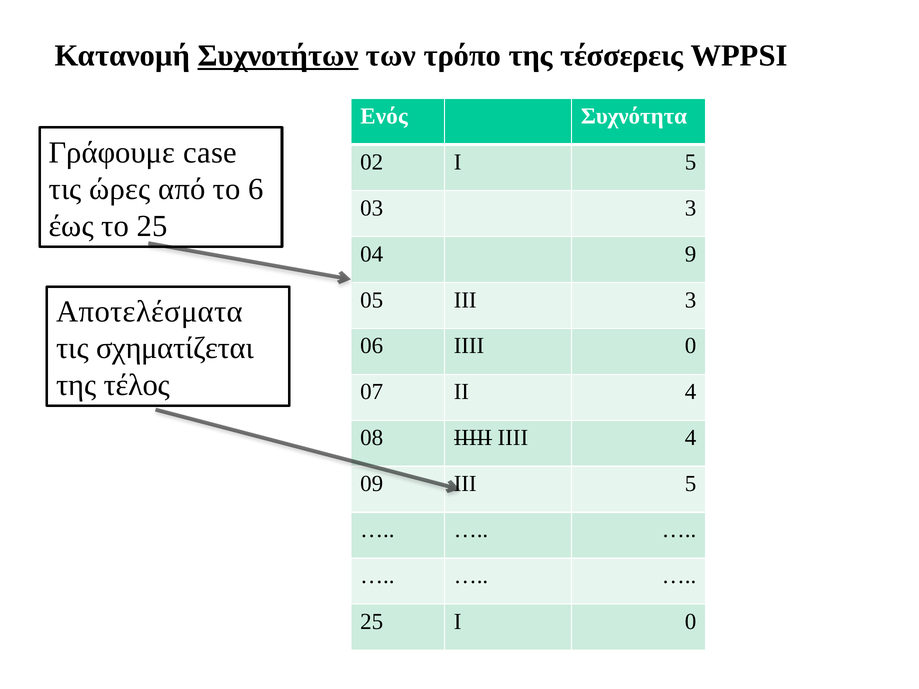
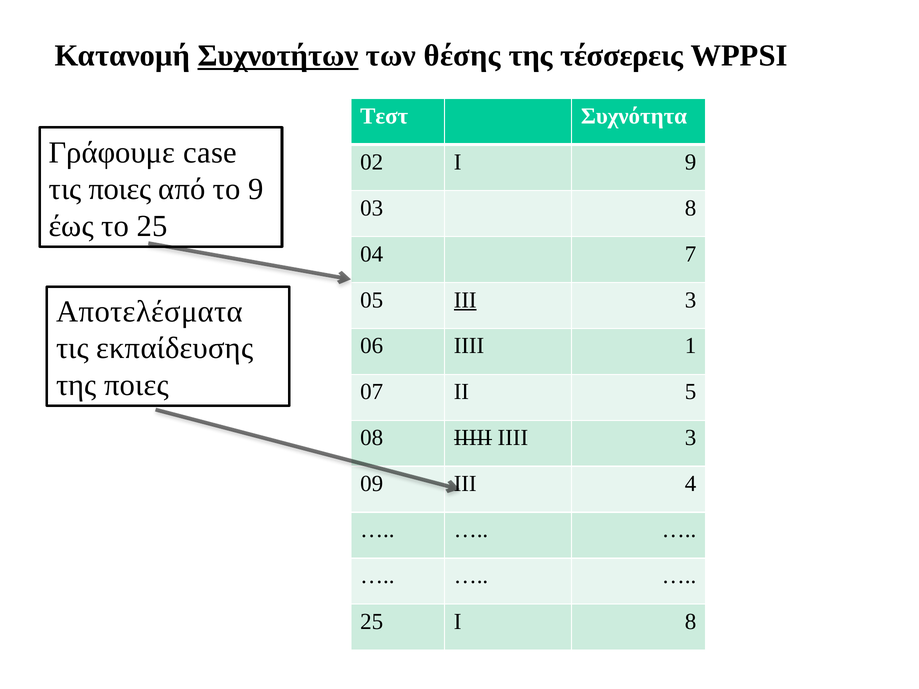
τρόπο: τρόπο -> θέσης (462, 56)
Ενός: Ενός -> Τεστ (384, 116)
Ι 5: 5 -> 9 (691, 162)
τις ώρες: ώρες -> ποιες (120, 189)
το 6: 6 -> 9 (256, 189)
03 3: 3 -> 8 (691, 208)
9: 9 -> 7 (691, 254)
ΙΙΙ underline: none -> present (465, 300)
σχηματίζεται: σχηματίζεται -> εκπαίδευσης (175, 349)
ΙΙΙΙ 0: 0 -> 1 (691, 346)
της τέλος: τέλος -> ποιες (136, 385)
ΙΙ 4: 4 -> 5 (691, 392)
ΙΙΙΙ 4: 4 -> 3 (691, 438)
5: 5 -> 4 (691, 484)
Ι 0: 0 -> 8 (691, 622)
